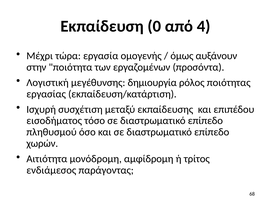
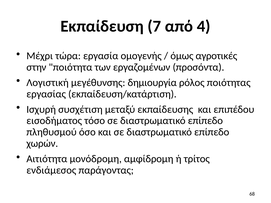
0: 0 -> 7 (154, 26)
αυξάνουν: αυξάνουν -> αγροτικές (216, 56)
